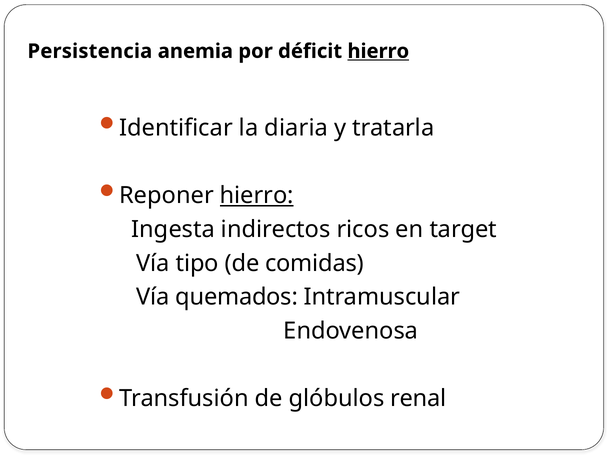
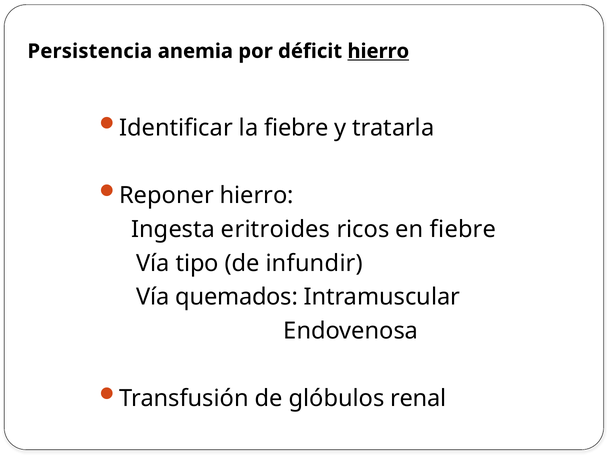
la diaria: diaria -> fiebre (296, 128)
hierro underline: present -> none (257, 196)
indirectos: indirectos -> eritroides (276, 229)
en target: target -> fiebre (463, 229)
comidas: comidas -> infundir (314, 263)
